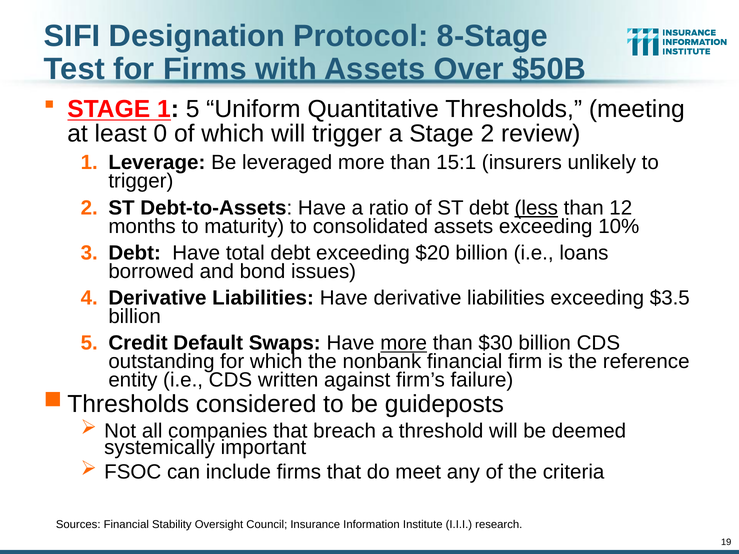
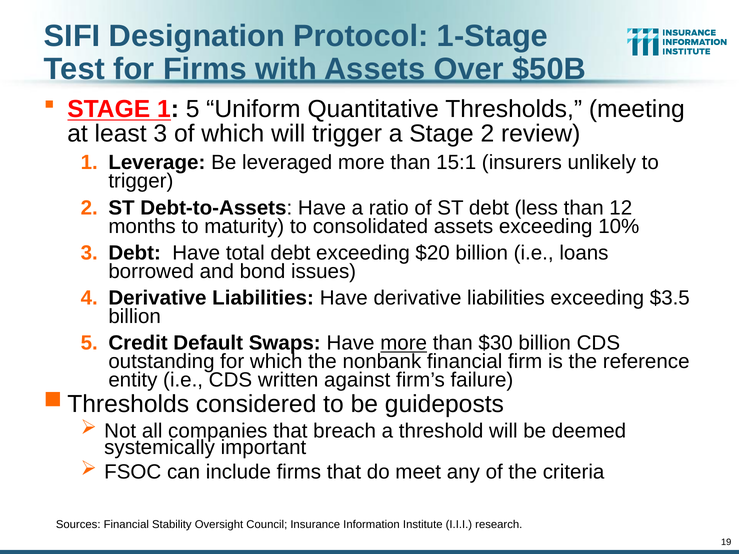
8-Stage: 8-Stage -> 1-Stage (492, 36)
least 0: 0 -> 3 (160, 134)
less underline: present -> none (536, 208)
